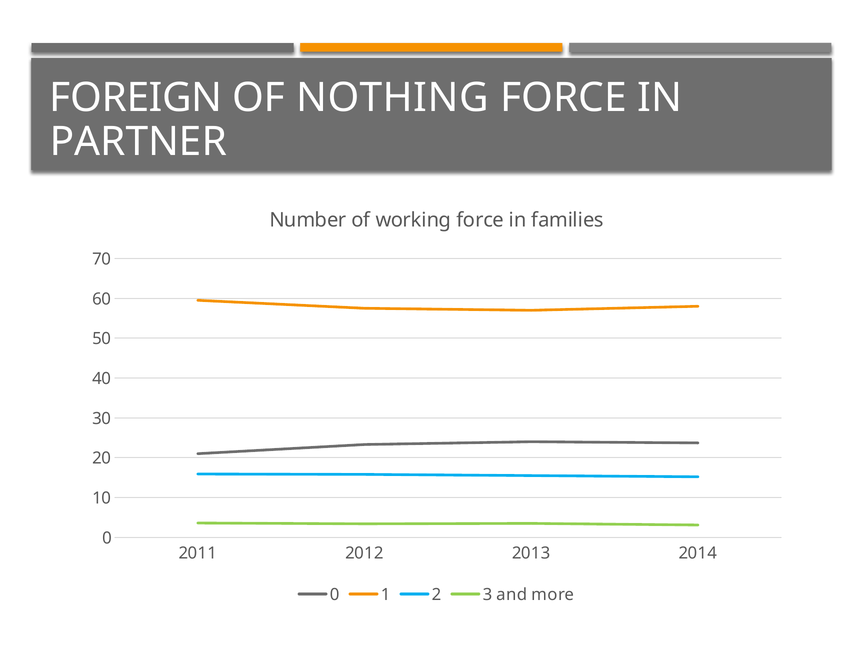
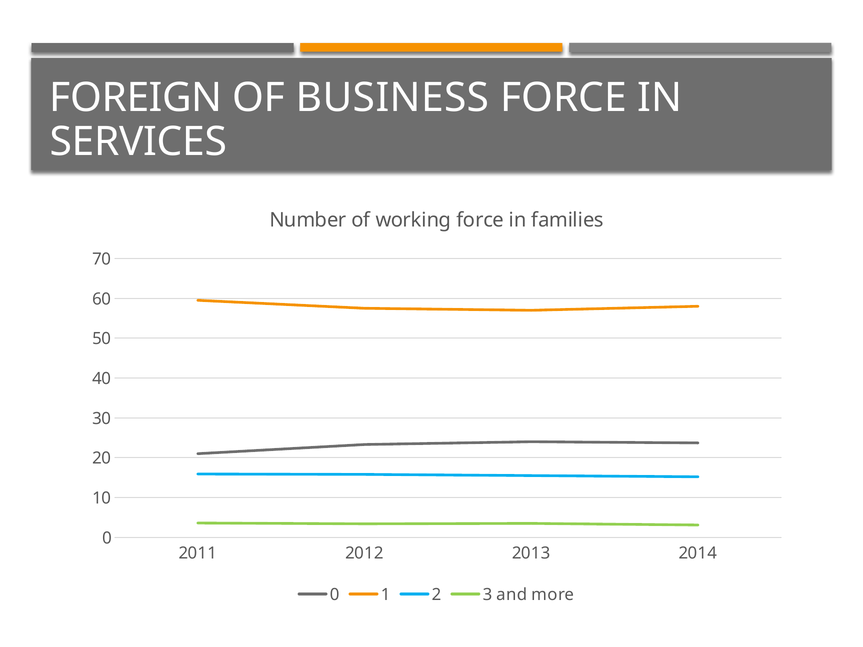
NOTHING: NOTHING -> BUSINESS (392, 98)
PARTNER: PARTNER -> SERVICES (138, 142)
